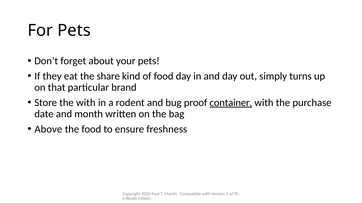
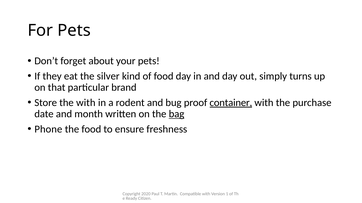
share: share -> silver (108, 76)
bag underline: none -> present (177, 114)
Above: Above -> Phone (48, 130)
